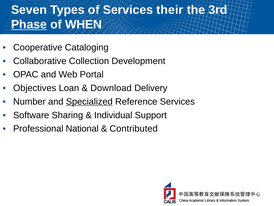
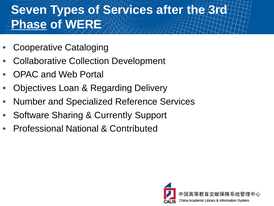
their: their -> after (170, 10)
WHEN: WHEN -> WERE (83, 24)
Download: Download -> Regarding (111, 88)
Specialized underline: present -> none (89, 101)
Individual: Individual -> Currently (113, 115)
